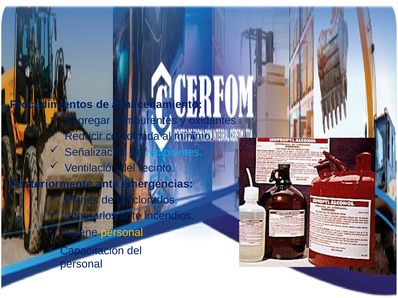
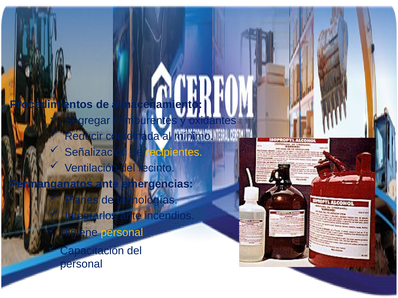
recipientes colour: light blue -> yellow (174, 152)
Posteriormente: Posteriormente -> Permanganatos (51, 184)
perclorados: perclorados -> tecnologías (147, 200)
